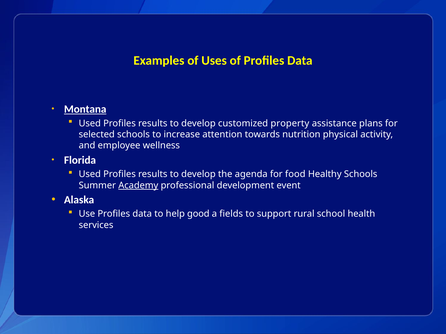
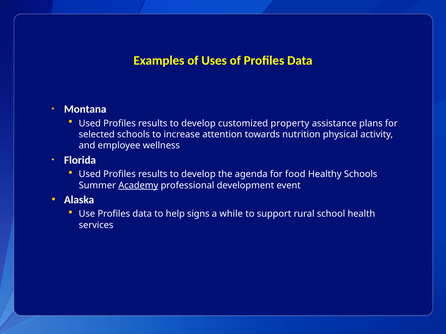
Montana underline: present -> none (85, 109)
good: good -> signs (198, 214)
fields: fields -> while (231, 214)
